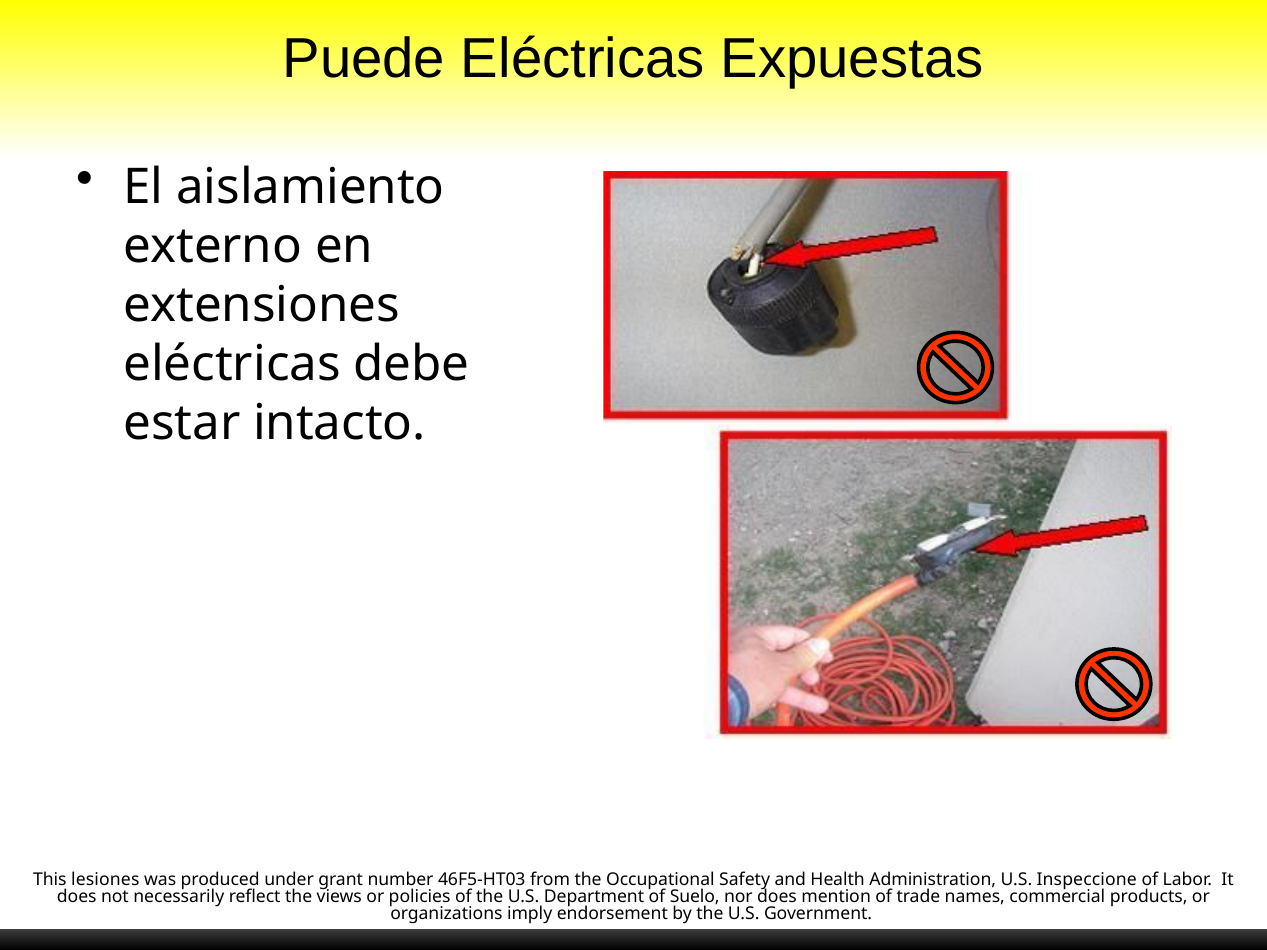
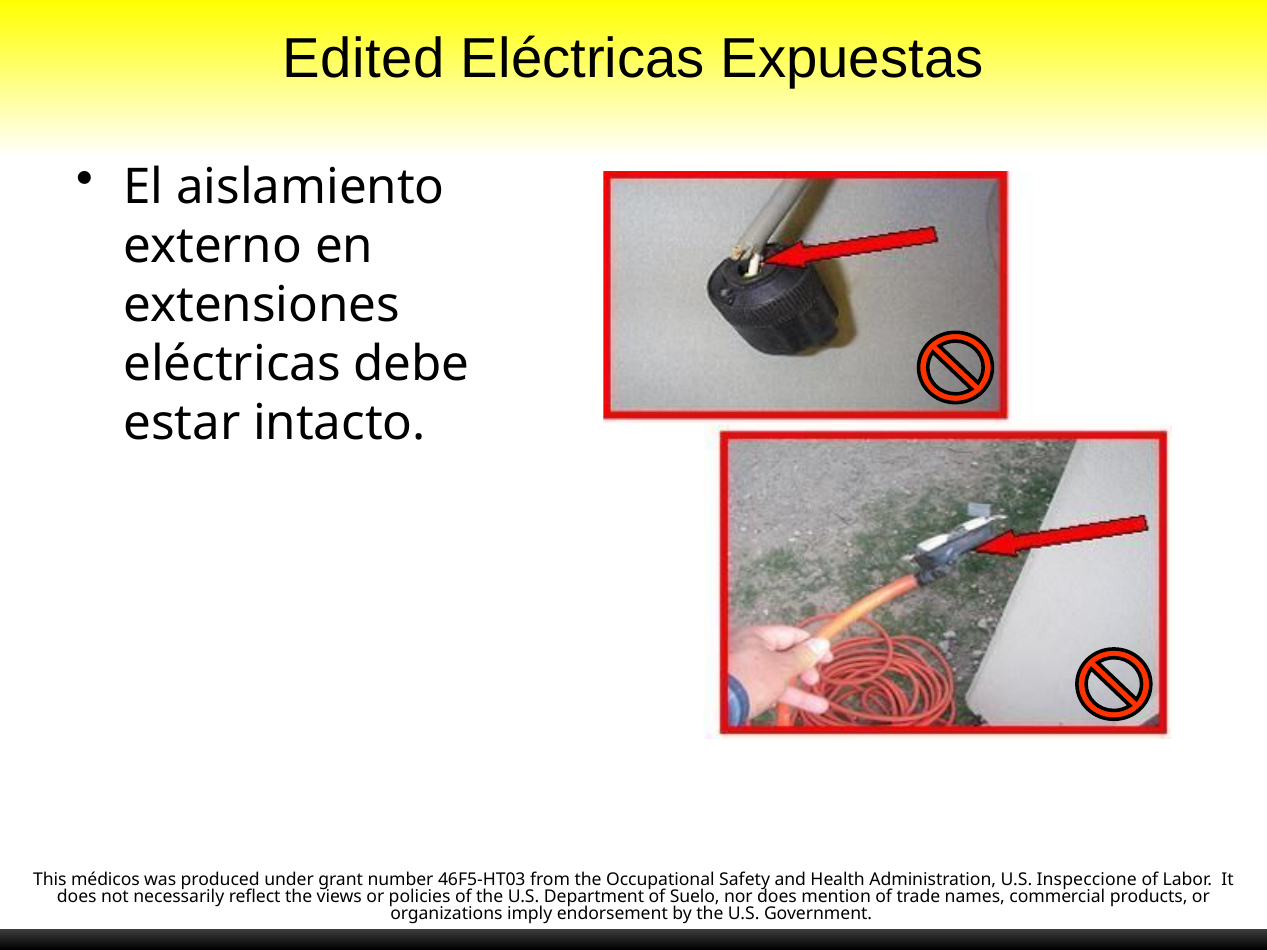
Puede: Puede -> Edited (364, 59)
lesiones: lesiones -> médicos (105, 880)
